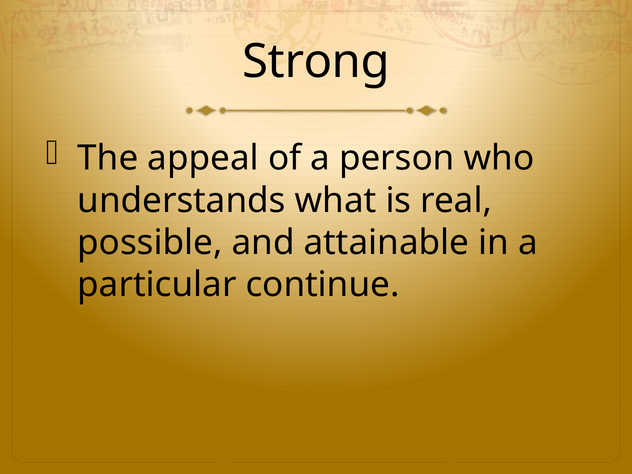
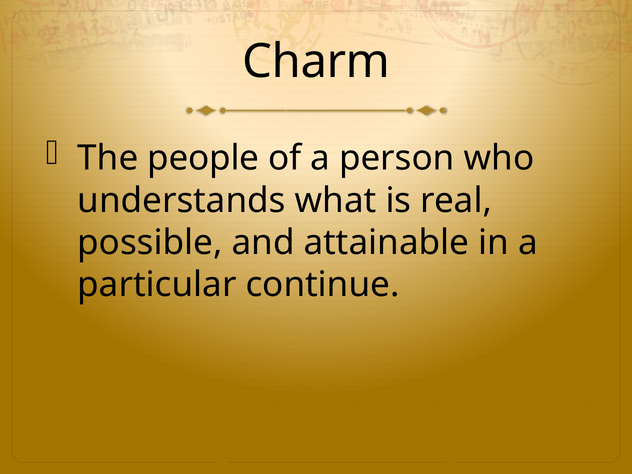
Strong: Strong -> Charm (316, 62)
appeal: appeal -> people (203, 158)
